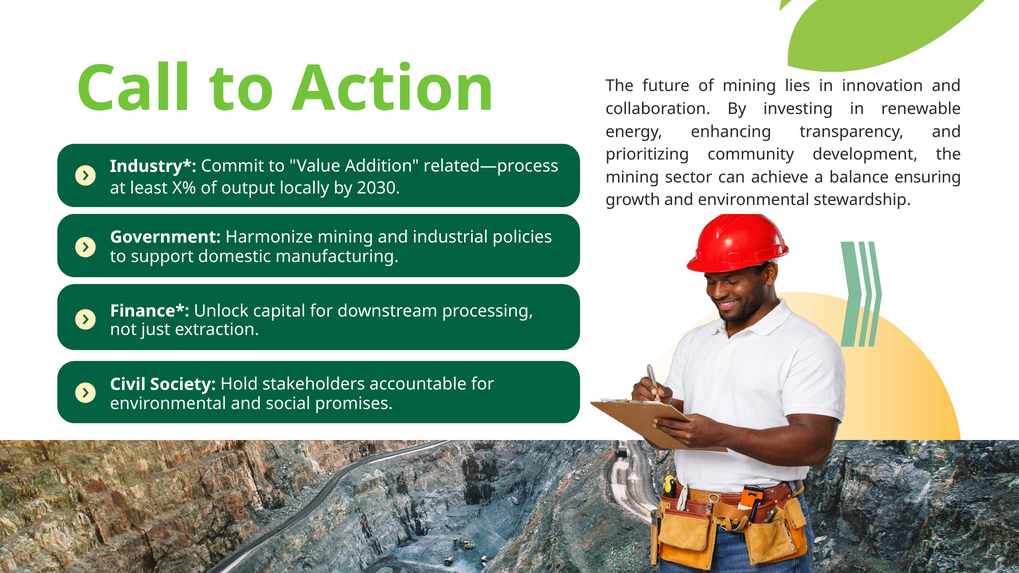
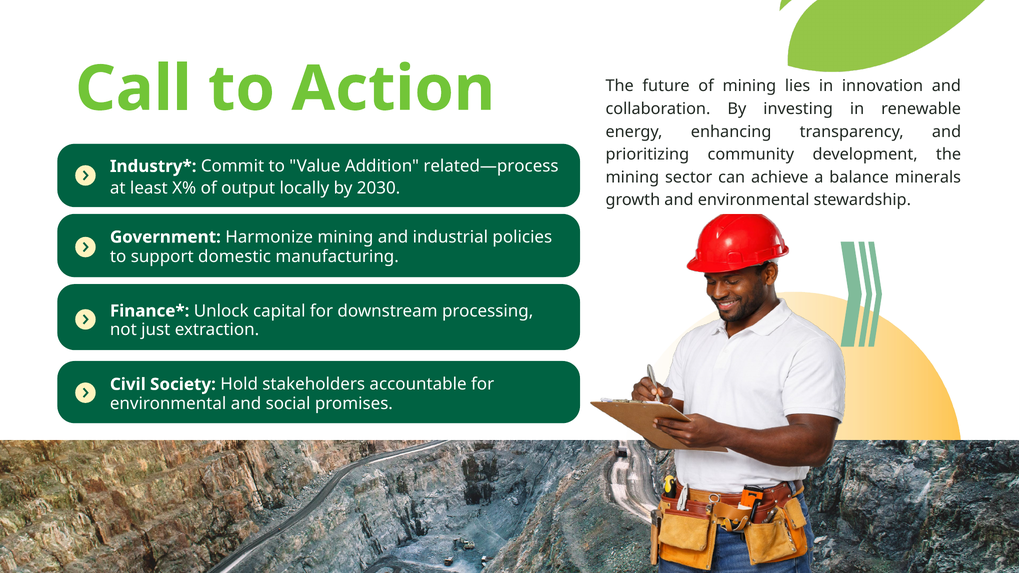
ensuring: ensuring -> minerals (928, 177)
